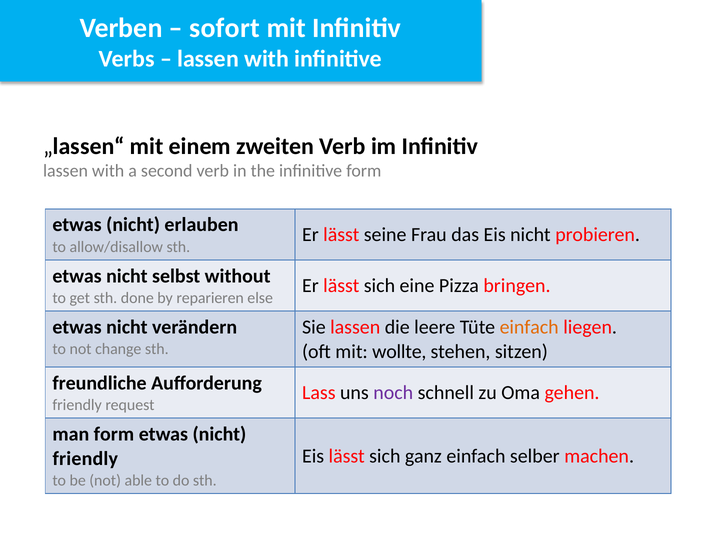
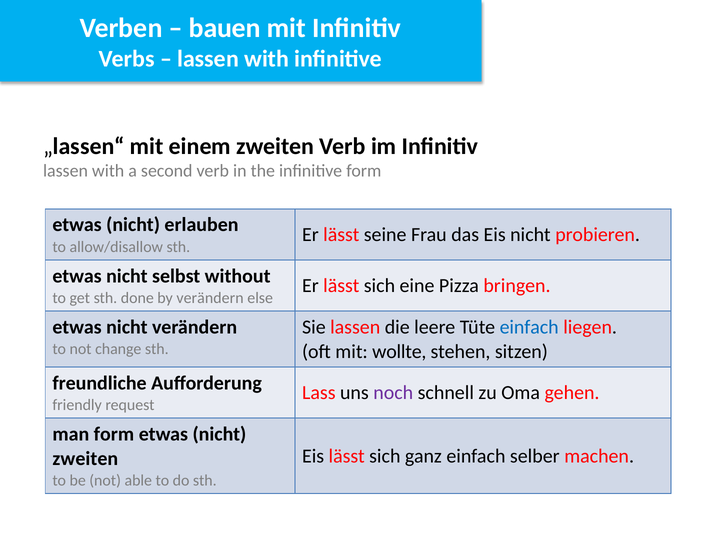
sofort: sofort -> bauen (225, 28)
by reparieren: reparieren -> verändern (210, 298)
einfach colour: orange -> blue (529, 327)
friendly: friendly -> zweiten (85, 458)
